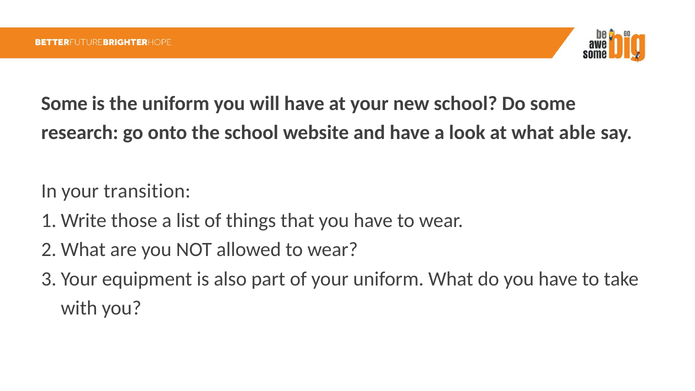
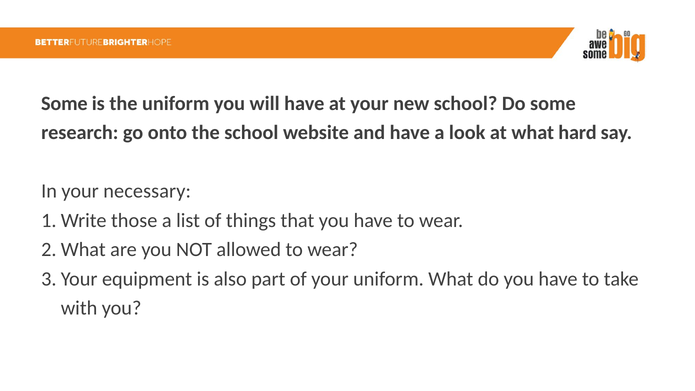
able: able -> hard (578, 133)
transition: transition -> necessary (147, 191)
